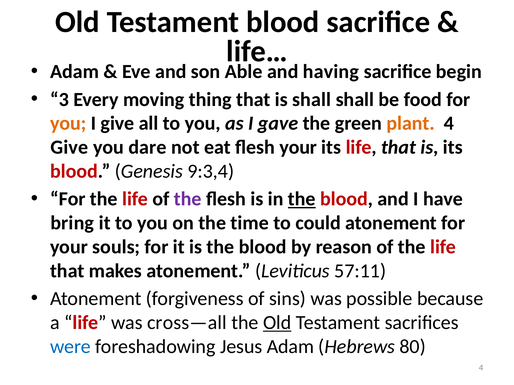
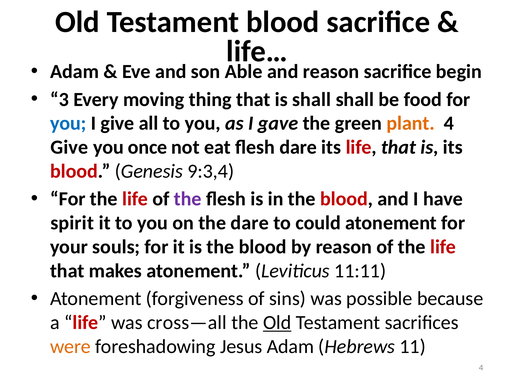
and having: having -> reason (331, 72)
you colour: orange -> blue (68, 124)
dare: dare -> once (148, 147)
flesh your: your -> dare (298, 147)
the underline: present -> none (302, 199)
bring: bring -> spirit (72, 223)
the time: time -> dare (250, 223)
57:11: 57:11 -> 11:11 (360, 271)
were colour: blue -> orange (70, 347)
80: 80 -> 11 (413, 347)
